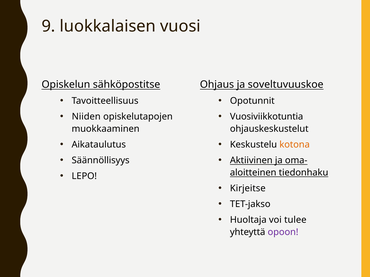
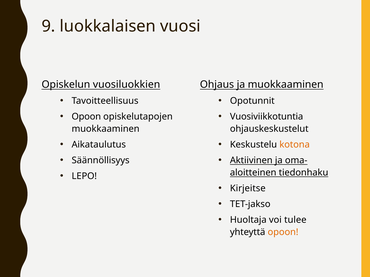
sähköpostitse: sähköpostitse -> vuosiluokkien (127, 85)
ja soveltuvuuskoe: soveltuvuuskoe -> muokkaaminen (286, 85)
Niiden: Niiden -> Opoon (86, 117)
opoon colour: purple -> orange (283, 232)
